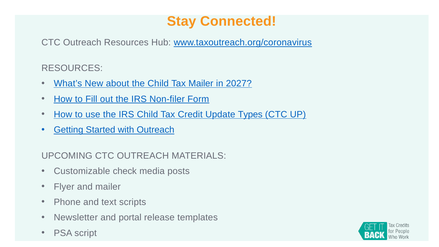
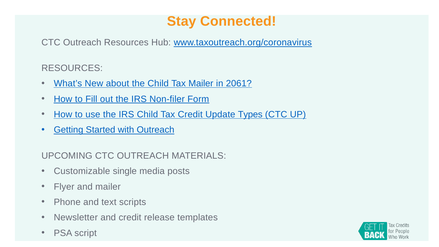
2027: 2027 -> 2061 (239, 84)
check: check -> single (125, 171)
and portal: portal -> credit (130, 218)
